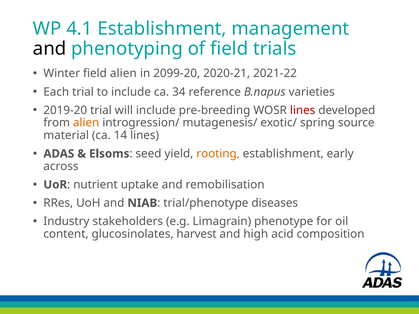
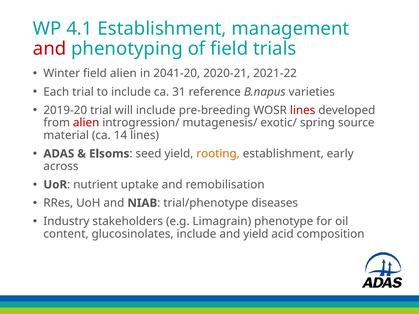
and colour: black -> red (50, 49)
2099-20: 2099-20 -> 2041-20 (177, 74)
34: 34 -> 31 (179, 92)
alien colour: orange -> red (86, 123)
glucosinolates harvest: harvest -> include (196, 234)
and high: high -> yield (256, 234)
